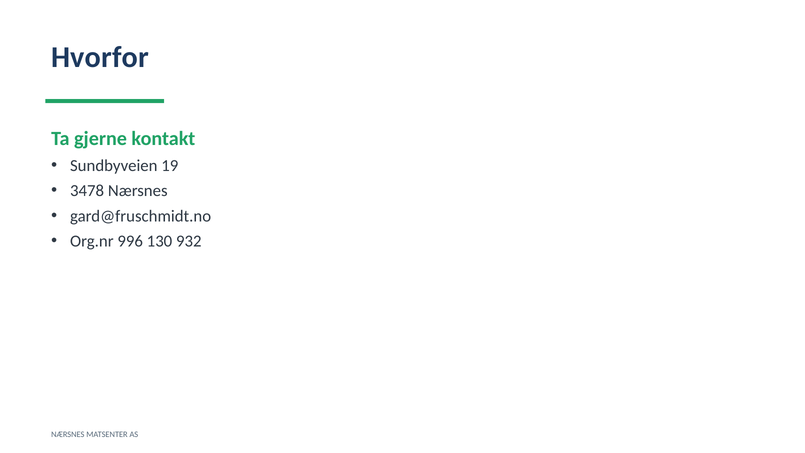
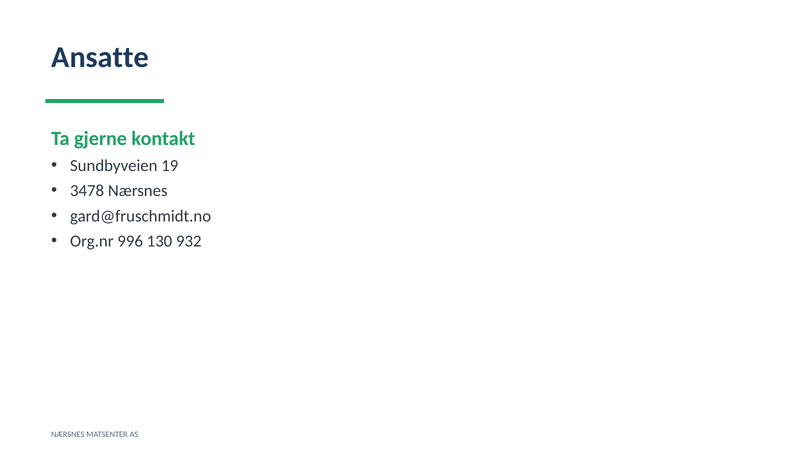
Hvorfor: Hvorfor -> Ansatte (100, 57)
